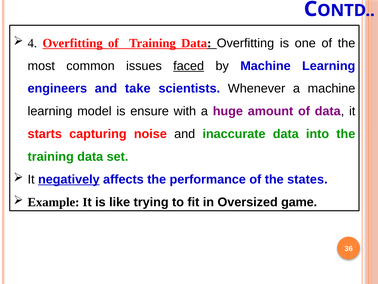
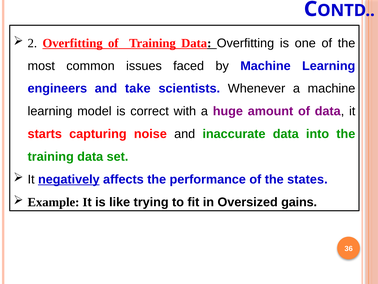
4: 4 -> 2 (32, 43)
faced underline: present -> none (189, 66)
ensure: ensure -> correct (150, 111)
game: game -> gains (299, 202)
